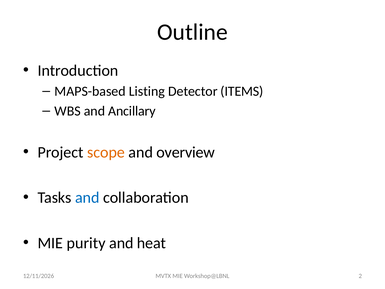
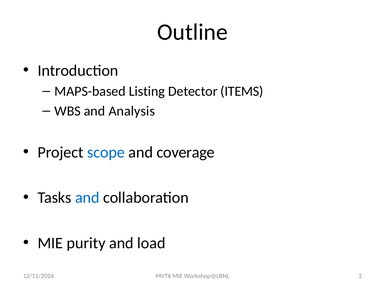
Ancillary: Ancillary -> Analysis (132, 111)
scope colour: orange -> blue (106, 152)
overview: overview -> coverage (186, 152)
heat: heat -> load (151, 243)
